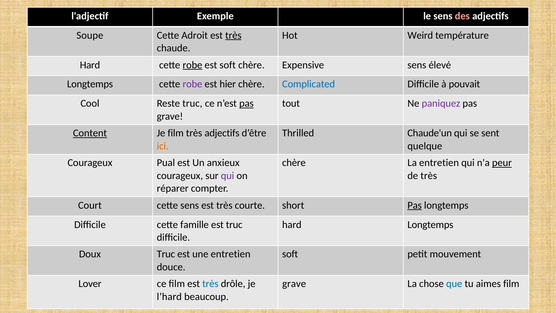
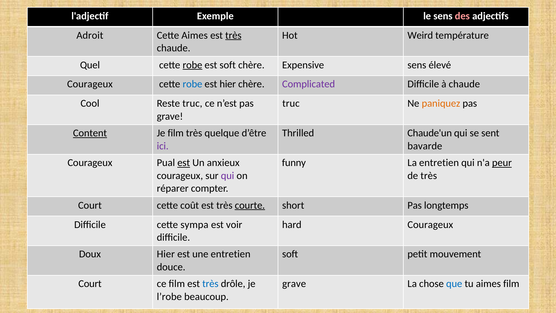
Soupe: Soupe -> Adroit (90, 35)
Cette Adroit: Adroit -> Aimes (195, 35)
Hard: Hard -> Quel (90, 65)
Longtemps: Longtemps -> Courageux (90, 84)
robe colour: purple -> blue (192, 84)
Complicated colour: blue -> purple (309, 84)
à pouvait: pouvait -> chaude (464, 84)
pas underline: present -> none (246, 103)
tout: tout -> truc (291, 103)
paniquez colour: purple -> orange (441, 103)
très adjectifs: adjectifs -> quelque (222, 133)
ici colour: orange -> purple (163, 146)
quelque: quelque -> bavarde (425, 146)
est underline: none -> present (184, 163)
chère: chère -> funny (294, 163)
cette sens: sens -> coût (190, 205)
courte underline: none -> present (250, 205)
Pas underline: present -> none (415, 205)
famille: famille -> sympa (194, 224)
est truc: truc -> voir (234, 224)
hard Longtemps: Longtemps -> Courageux (430, 224)
Doux Truc: Truc -> Hier (166, 254)
Lover: Lover -> Court (90, 284)
l’hard: l’hard -> l’robe (169, 296)
